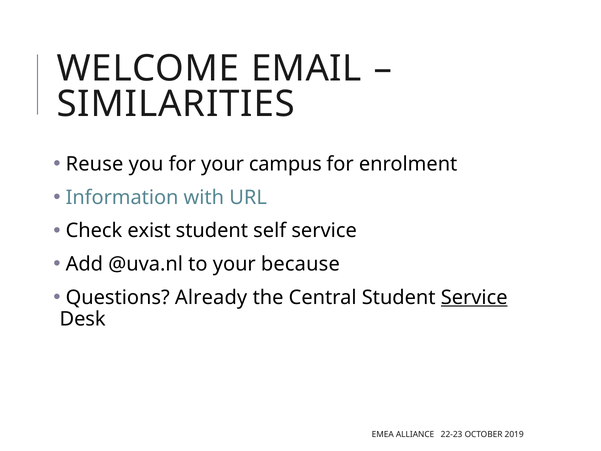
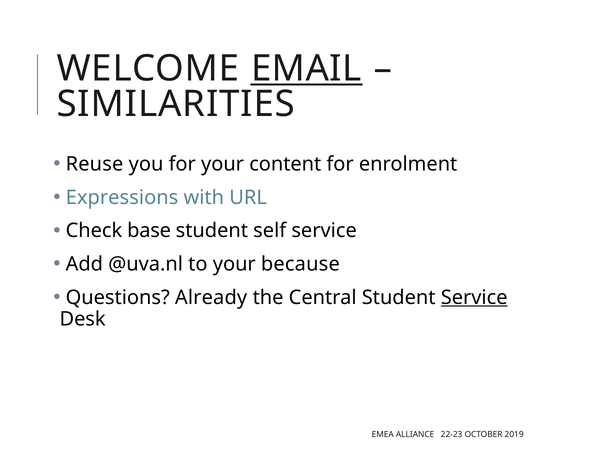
EMAIL underline: none -> present (306, 69)
campus: campus -> content (285, 164)
Information: Information -> Expressions (122, 197)
exist: exist -> base (149, 231)
